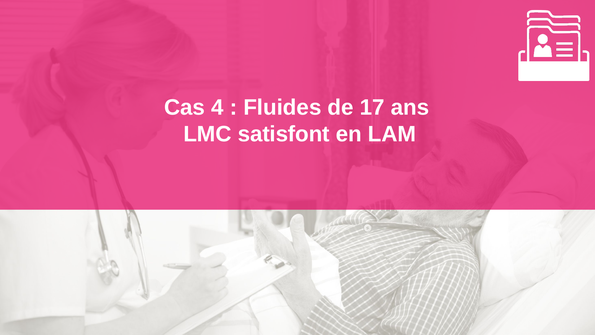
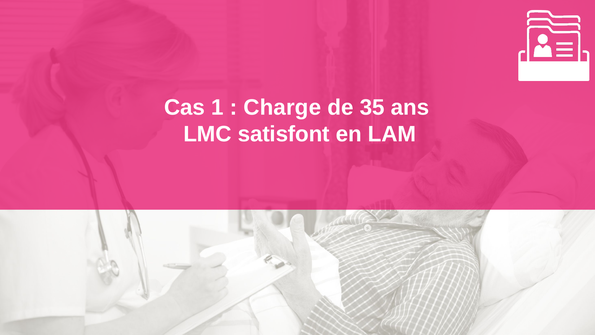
4: 4 -> 1 (217, 107)
Fluides: Fluides -> Charge (282, 107)
17: 17 -> 35 (372, 107)
